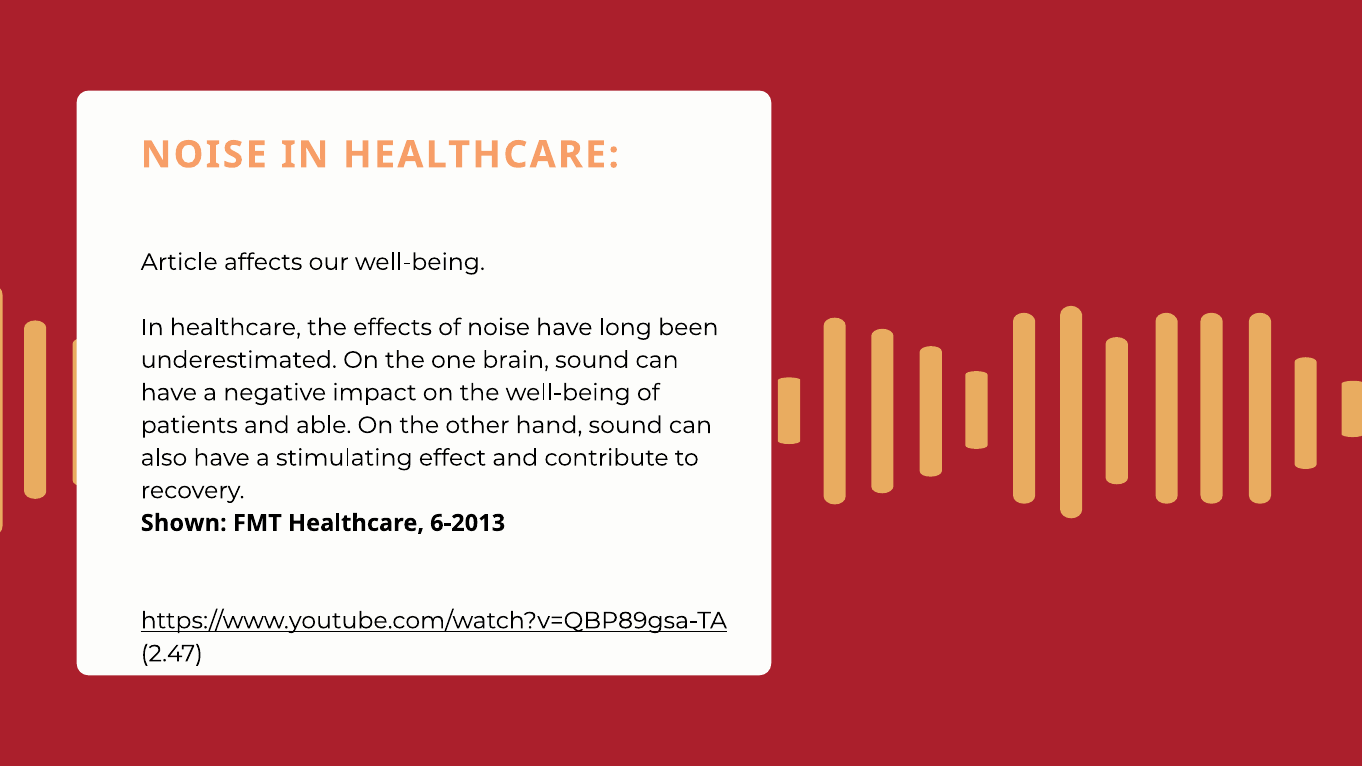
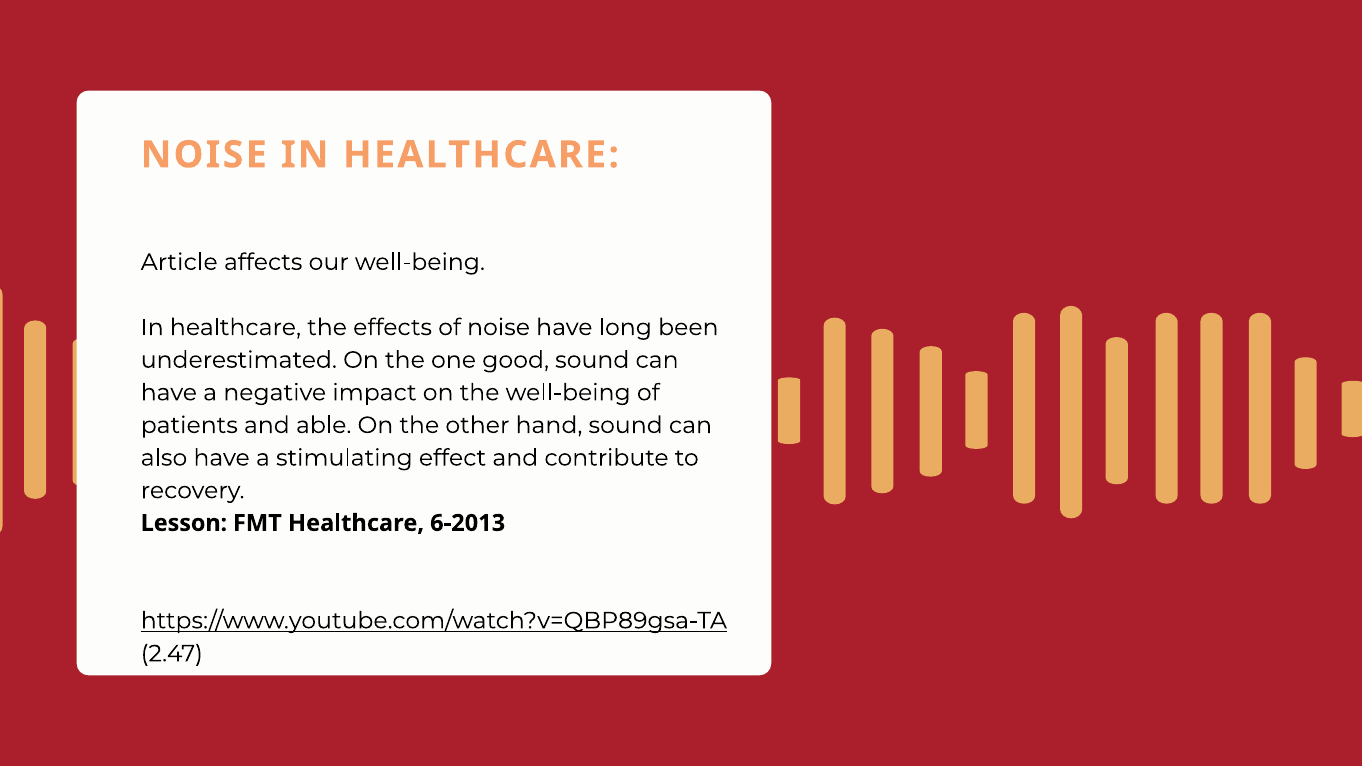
brain: brain -> good (516, 360)
Shown: Shown -> Lesson (184, 523)
